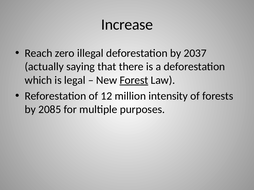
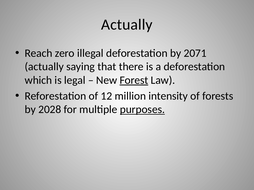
Increase: Increase -> Actually (127, 25)
2037: 2037 -> 2071 (195, 53)
2085: 2085 -> 2028 (50, 110)
purposes underline: none -> present (142, 110)
